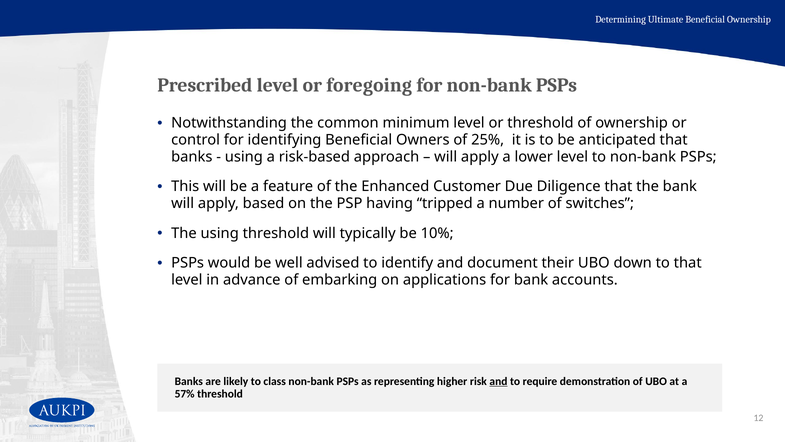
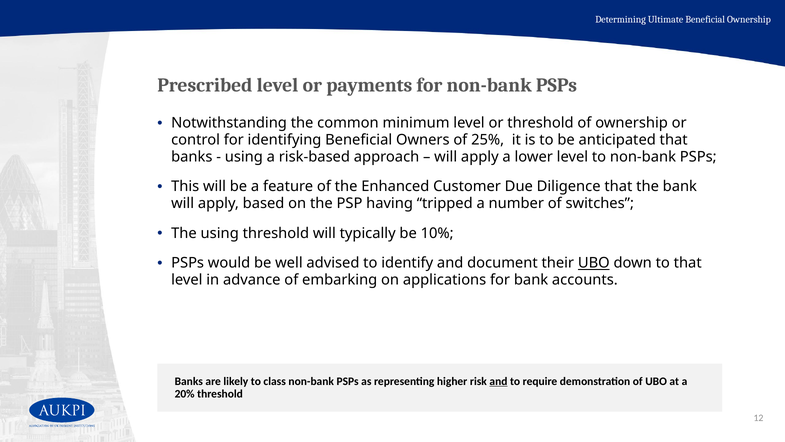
foregoing: foregoing -> payments (369, 85)
UBO underline: none -> present (594, 263)
57%: 57% -> 20% (185, 393)
